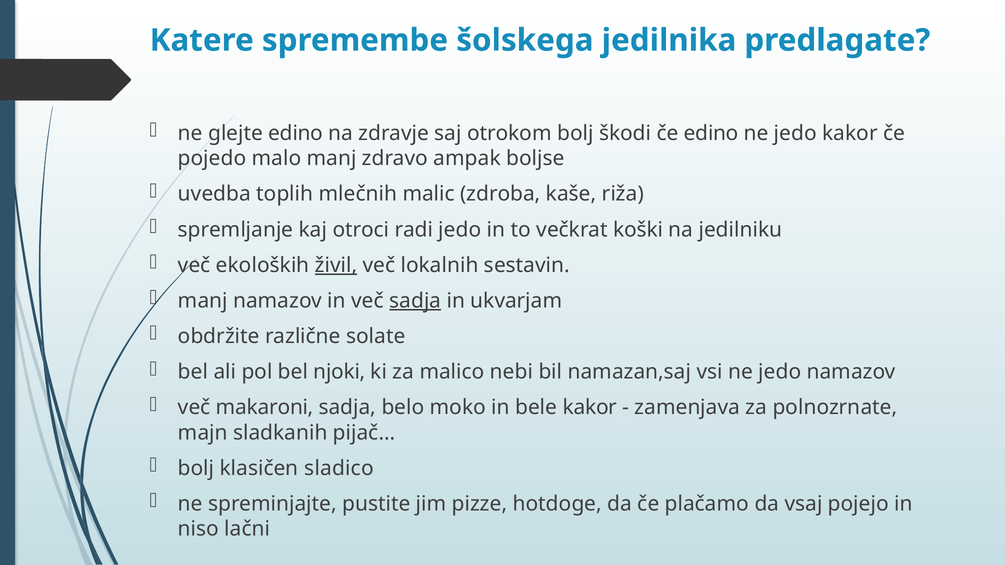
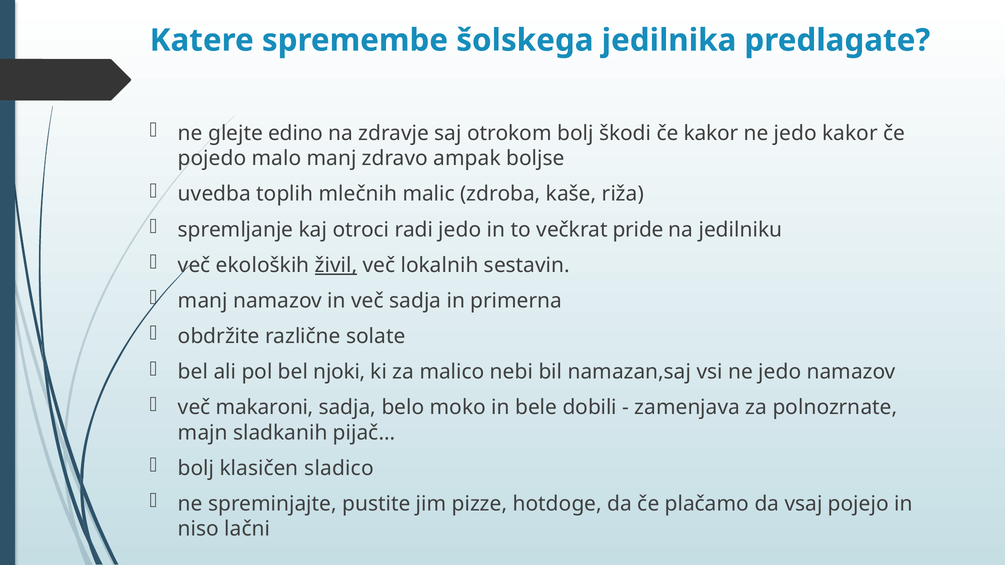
če edino: edino -> kakor (711, 133)
koški: koški -> pride (638, 230)
sadja underline: present -> none (415, 301)
ukvarjam: ukvarjam -> primerna (516, 301)
bele kakor: kakor -> dobili (590, 408)
